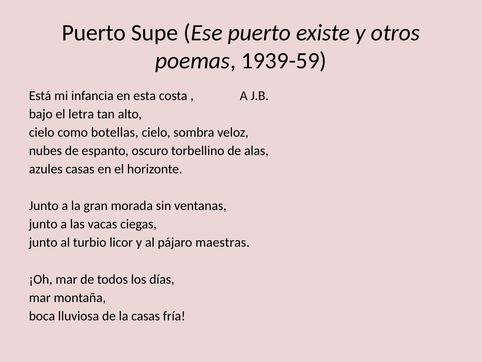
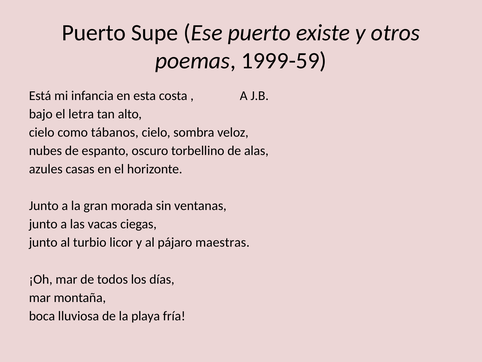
1939-59: 1939-59 -> 1999-59 (284, 61)
botellas: botellas -> tábanos (115, 132)
la casas: casas -> playa (146, 315)
